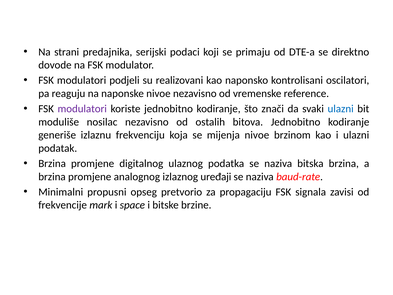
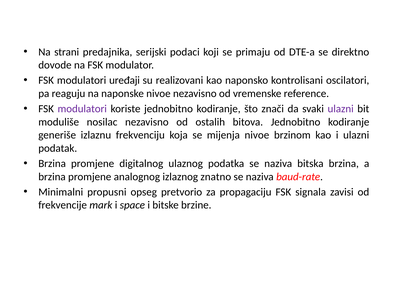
podjeli: podjeli -> uređaji (125, 80)
ulazni colour: blue -> purple (341, 109)
uređaji: uređaji -> znatno (216, 177)
